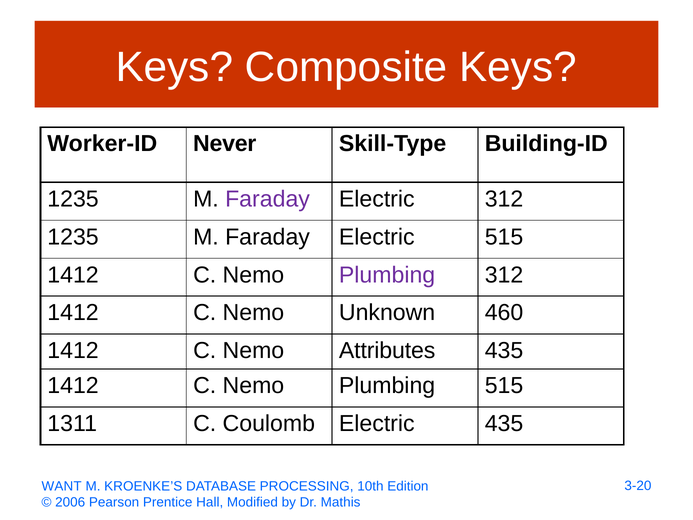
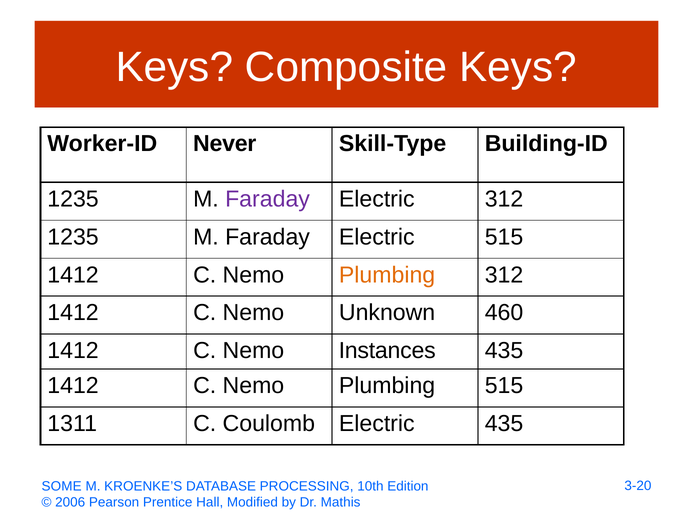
Plumbing colour: purple -> orange (387, 275)
Attributes: Attributes -> Instances (387, 350)
WANT: WANT -> SOME (62, 486)
